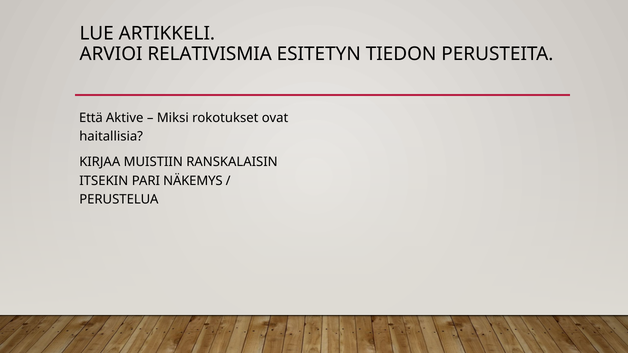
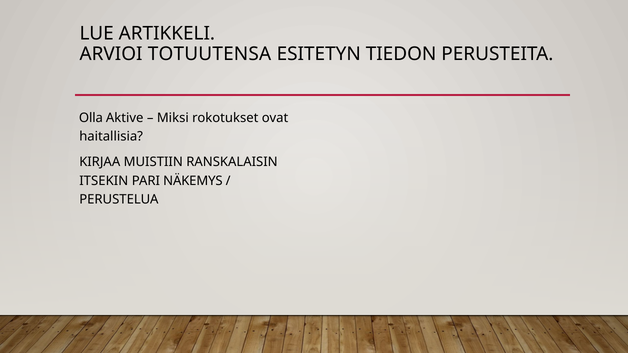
RELATIVISMIA: RELATIVISMIA -> TOTUUTENSA (210, 54)
Että: Että -> Olla (91, 118)
